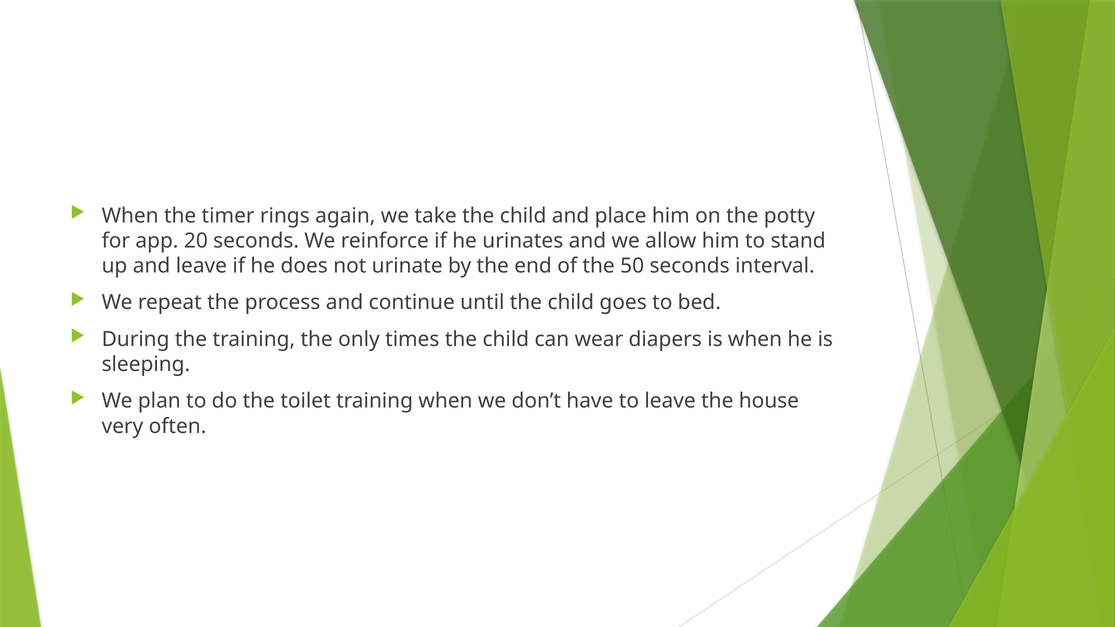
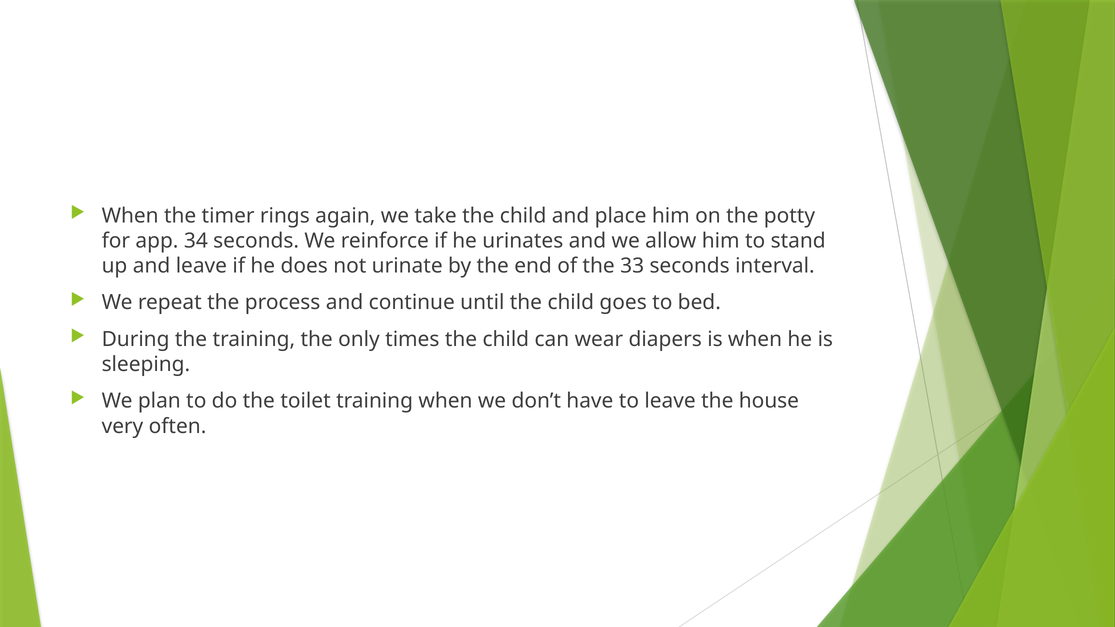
20: 20 -> 34 (196, 241)
50: 50 -> 33 (632, 266)
